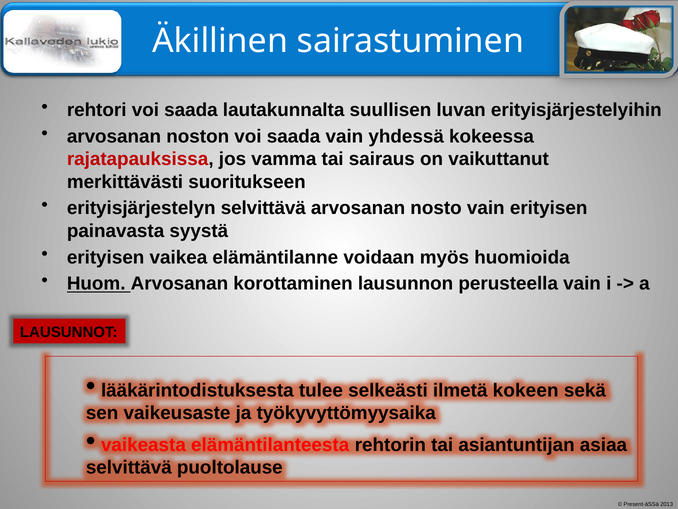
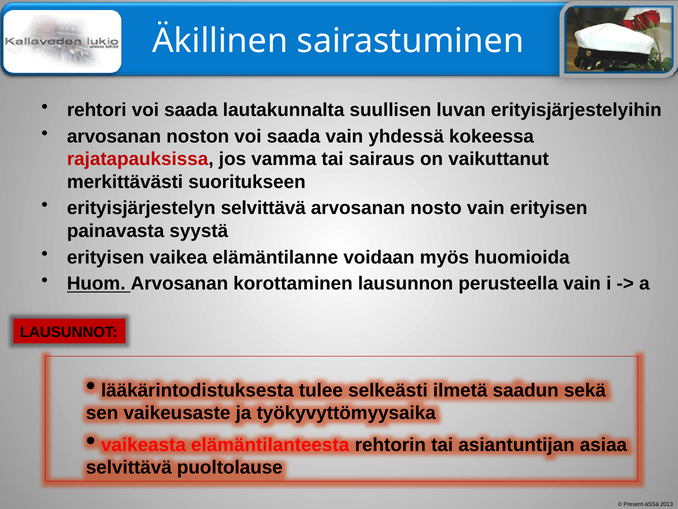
kokeen: kokeen -> saadun (526, 390)
